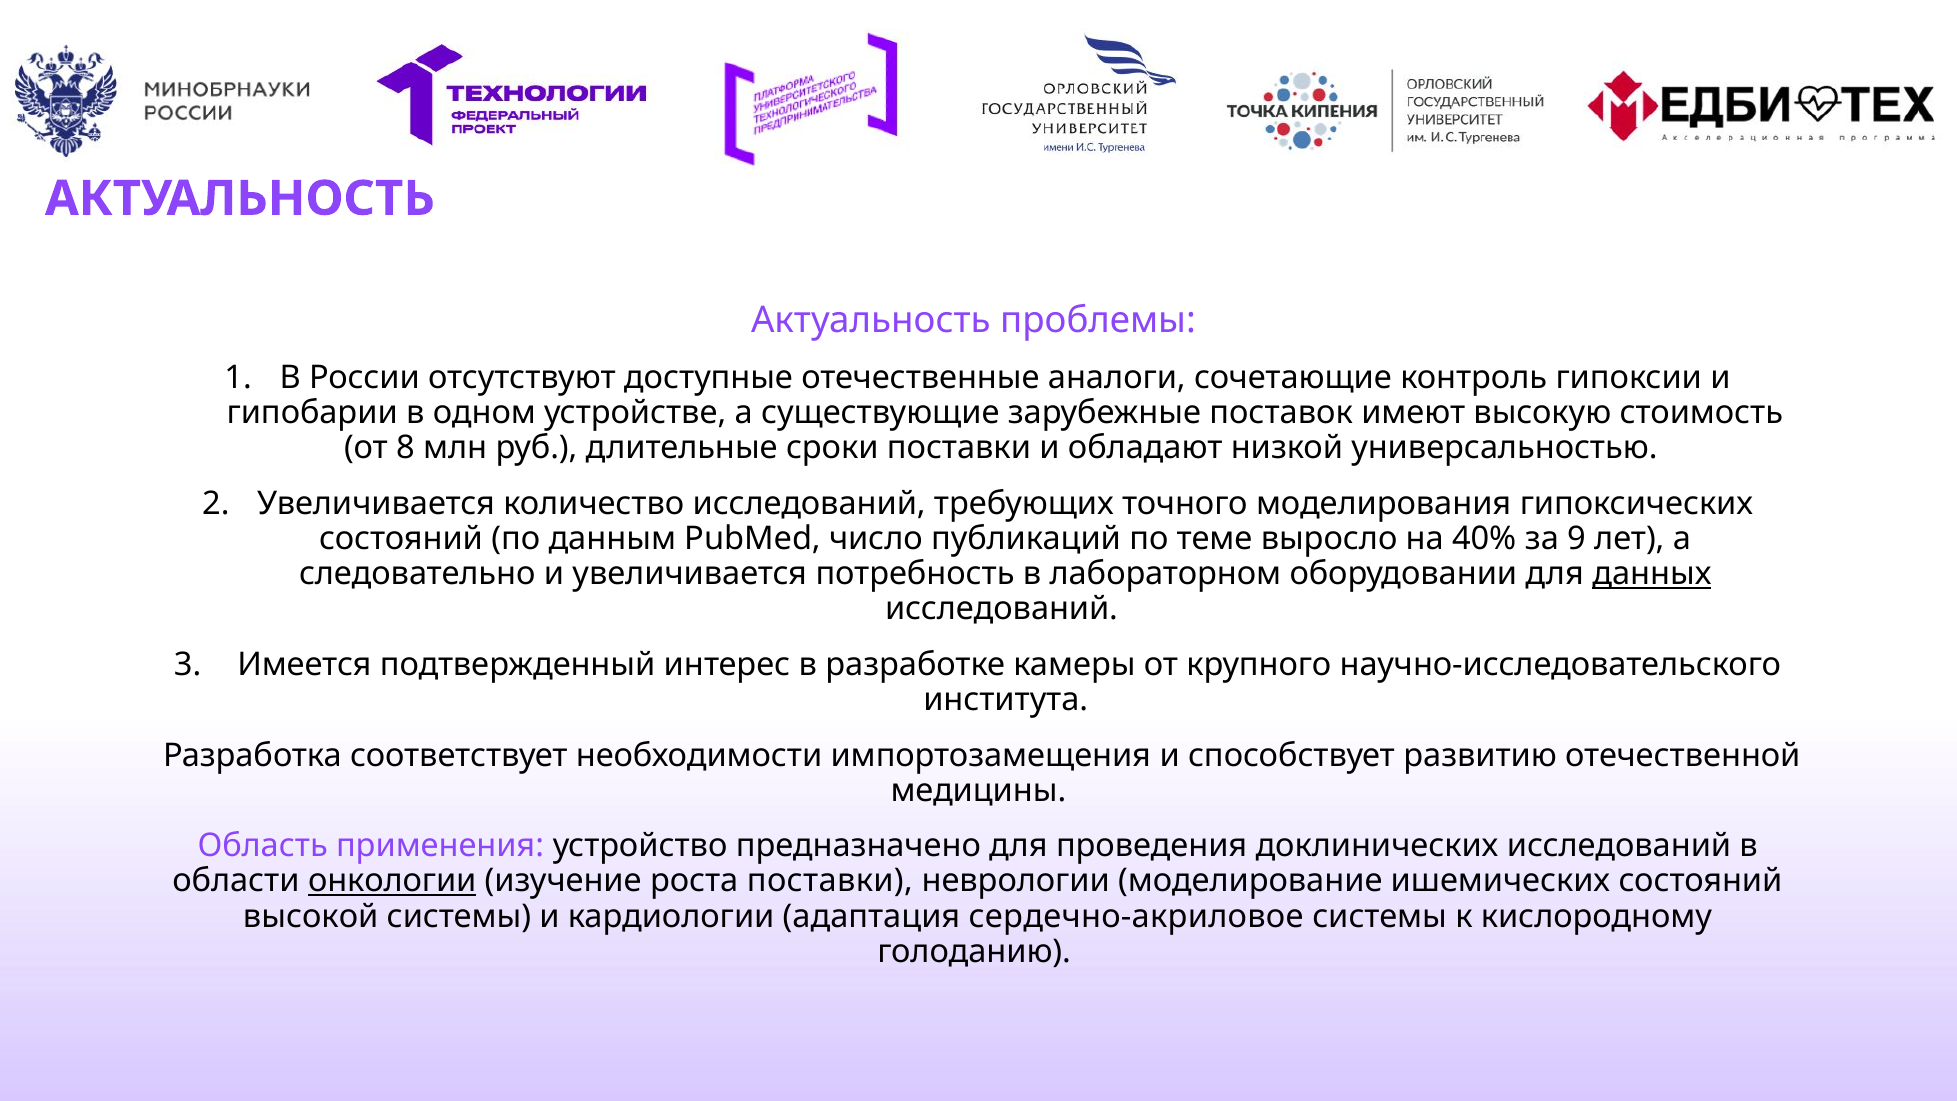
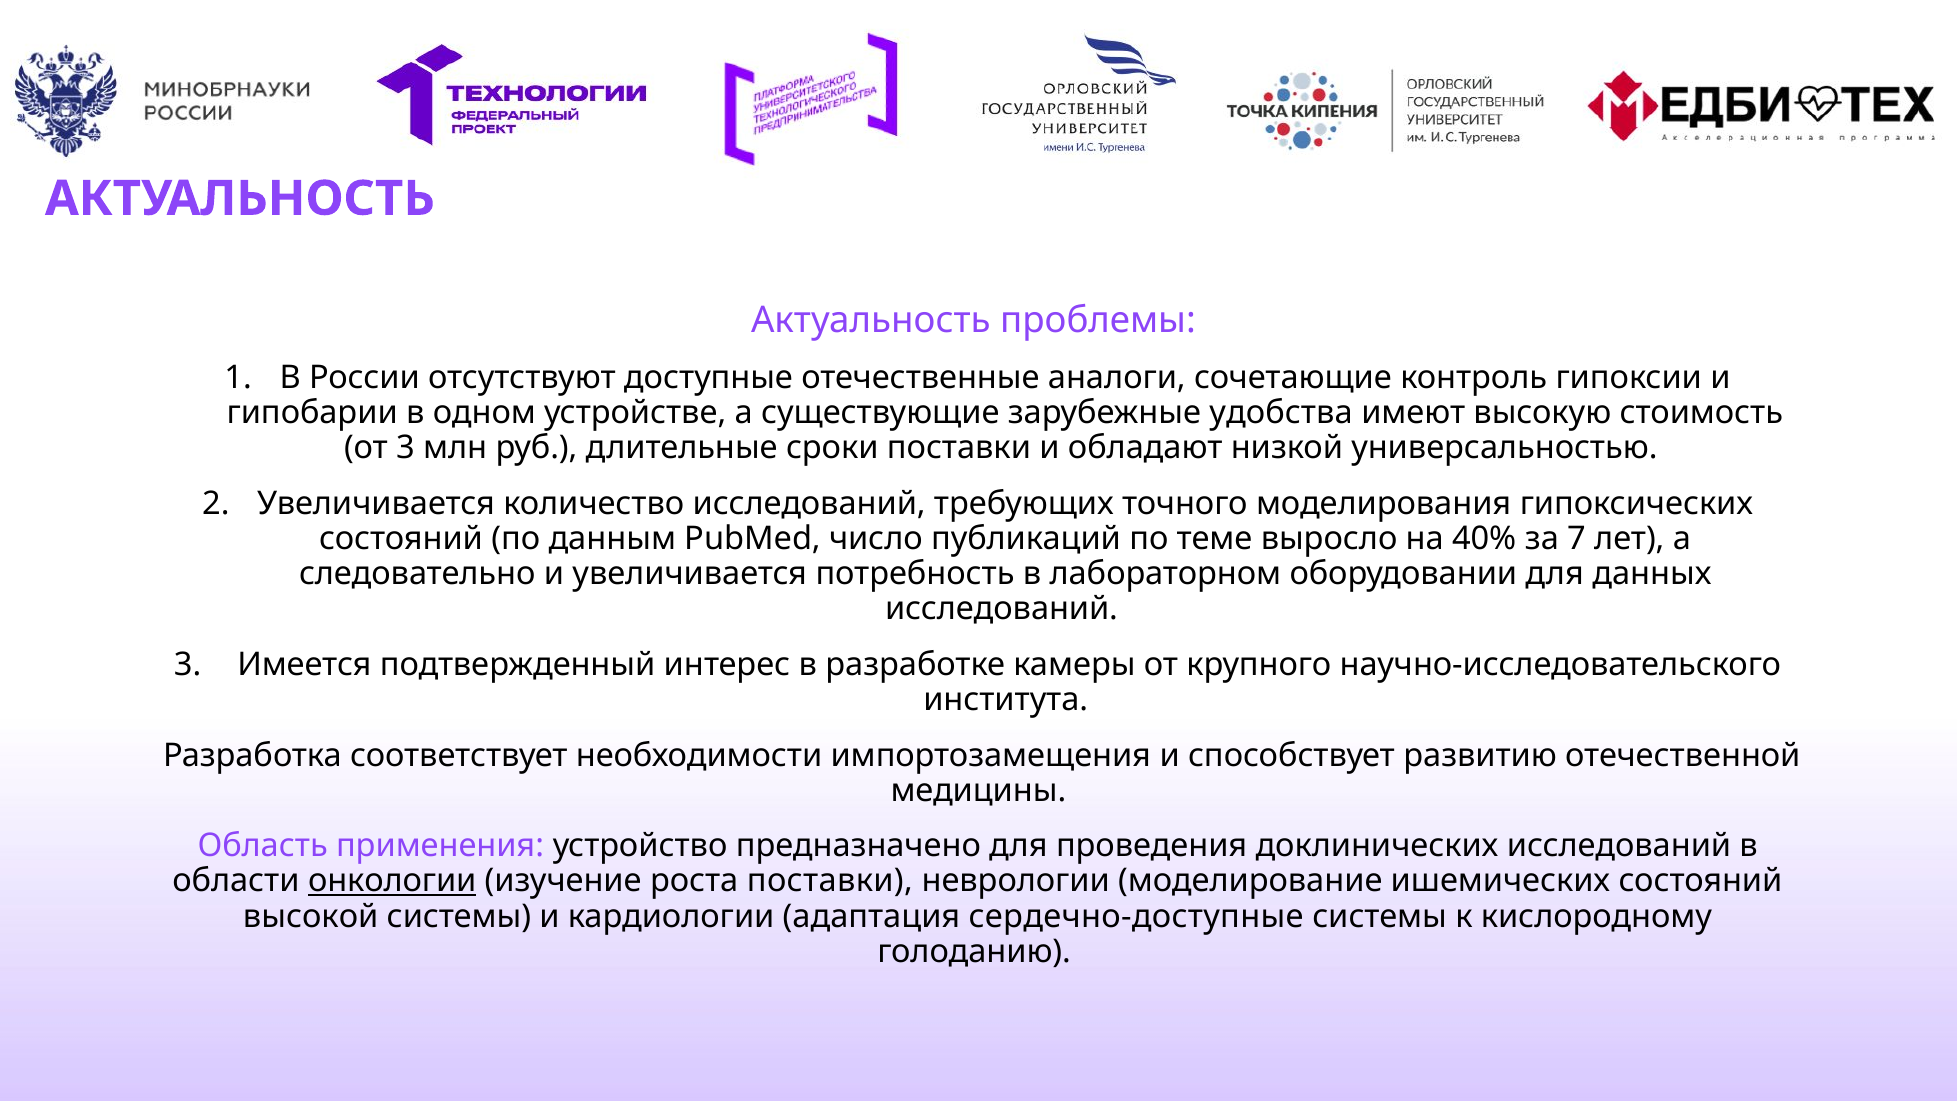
поставок: поставок -> удобства (1281, 413)
от 8: 8 -> 3 (405, 448)
9: 9 -> 7 (1576, 539)
данных underline: present -> none (1652, 574)
сердечно-акриловое: сердечно-акриловое -> сердечно-доступные (1136, 916)
